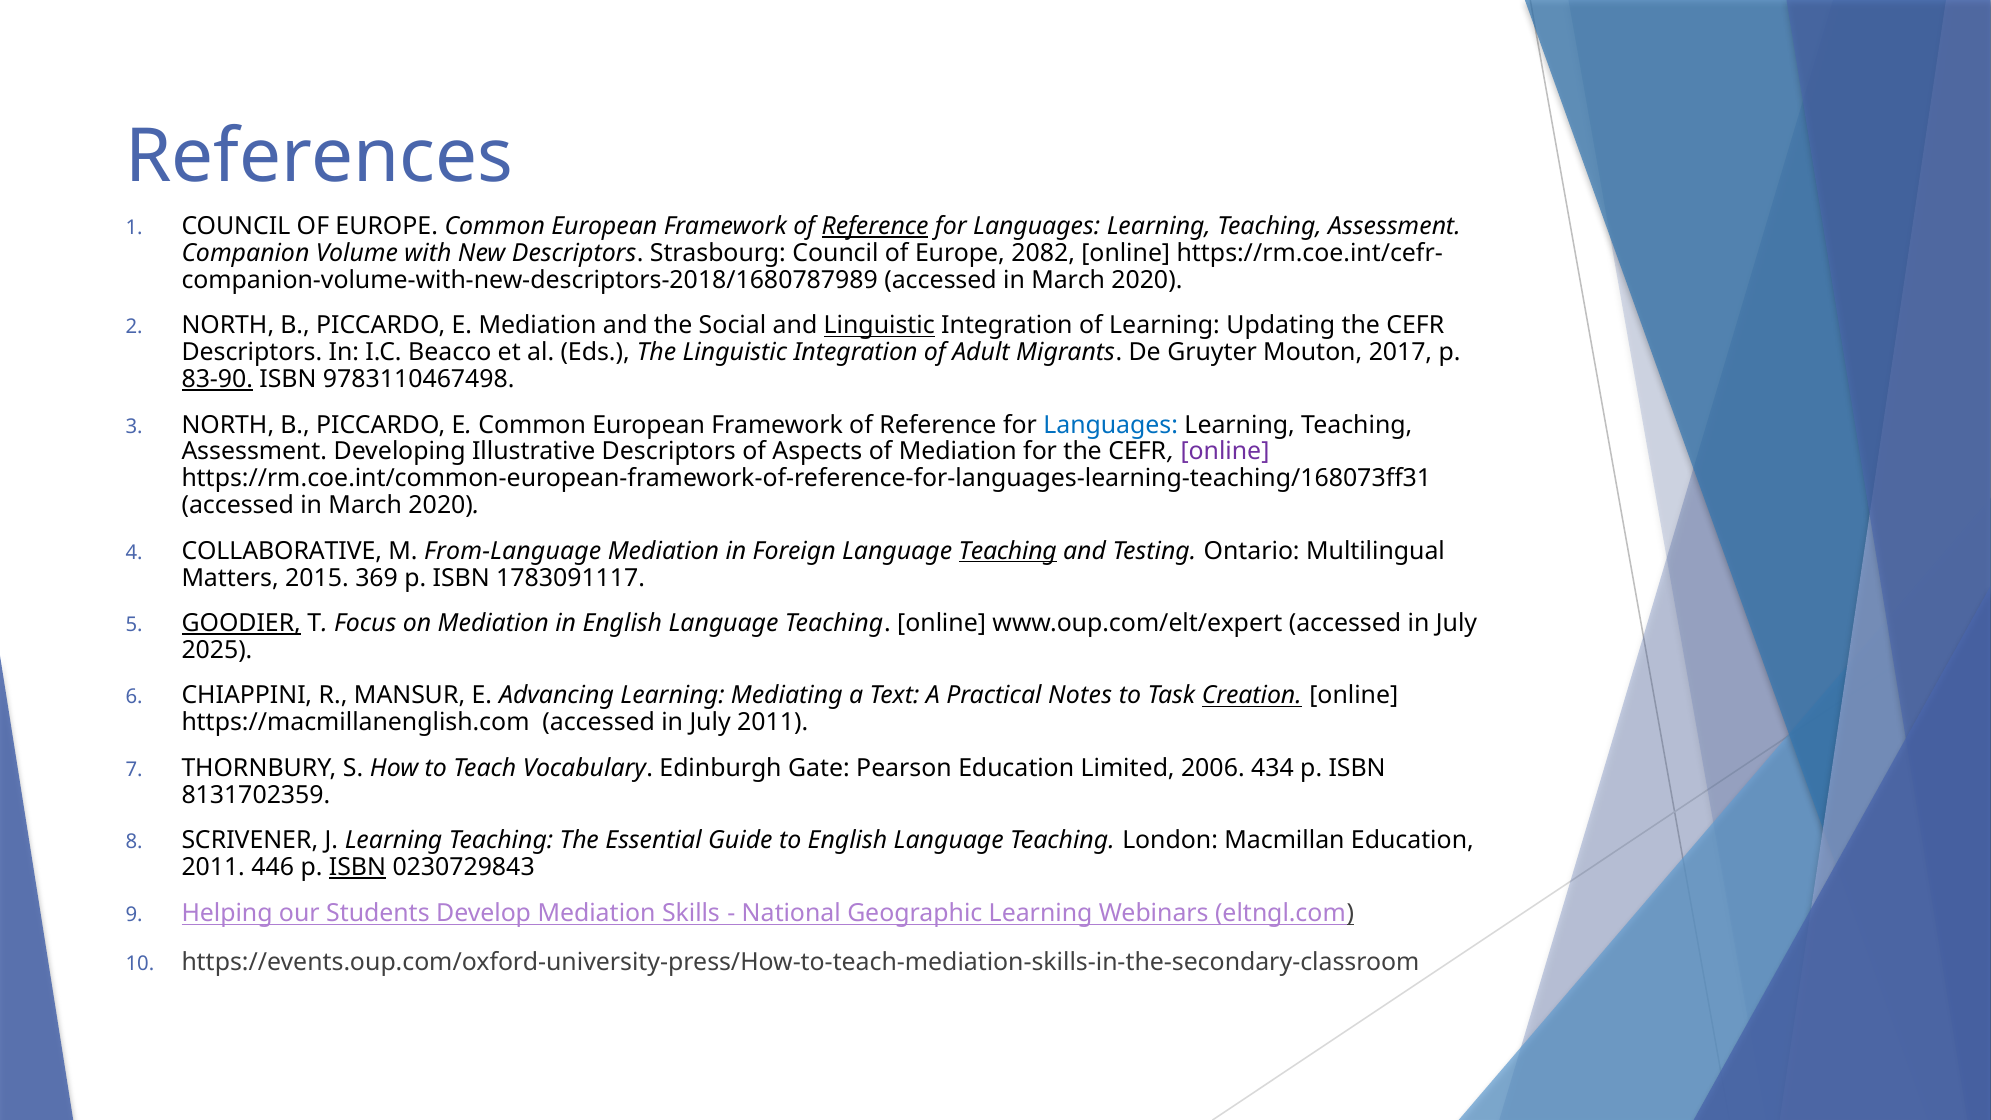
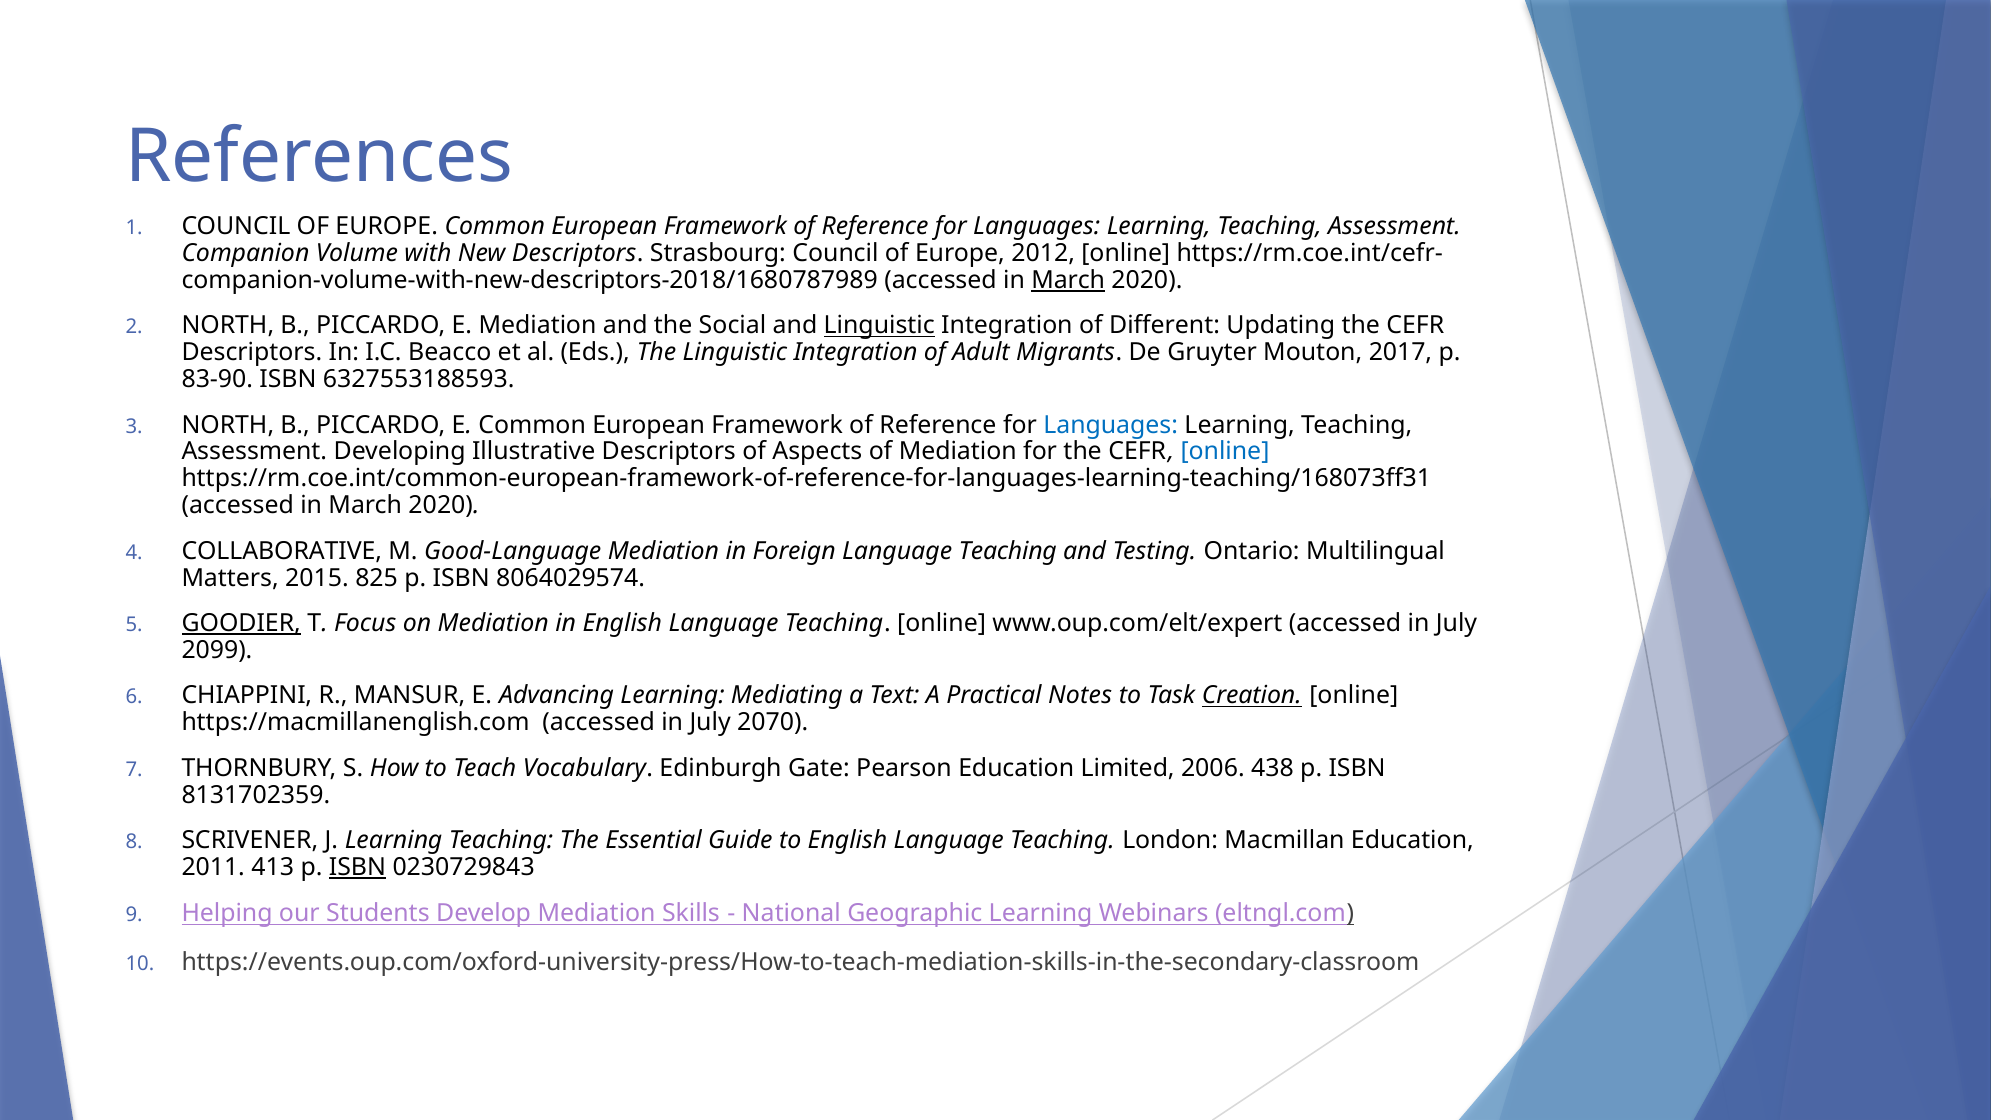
Reference underline: present -> none (875, 226)
2082: 2082 -> 2012 (1043, 253)
March underline: none -> present (1068, 280)
of Learning: Learning -> Different (1165, 326)
83-90 underline: present -> none (217, 379)
9783110467498: 9783110467498 -> 6327553188593 (419, 379)
online colour: purple -> blue (1225, 452)
From-Language: From-Language -> Good-Language (513, 551)
Teaching underline: present -> none (1008, 551)
369: 369 -> 825 (377, 578)
1783091117: 1783091117 -> 8064029574 (571, 578)
2025: 2025 -> 2099 (217, 650)
July 2011: 2011 -> 2070 (773, 723)
434: 434 -> 438 (1272, 768)
446: 446 -> 413 (273, 867)
